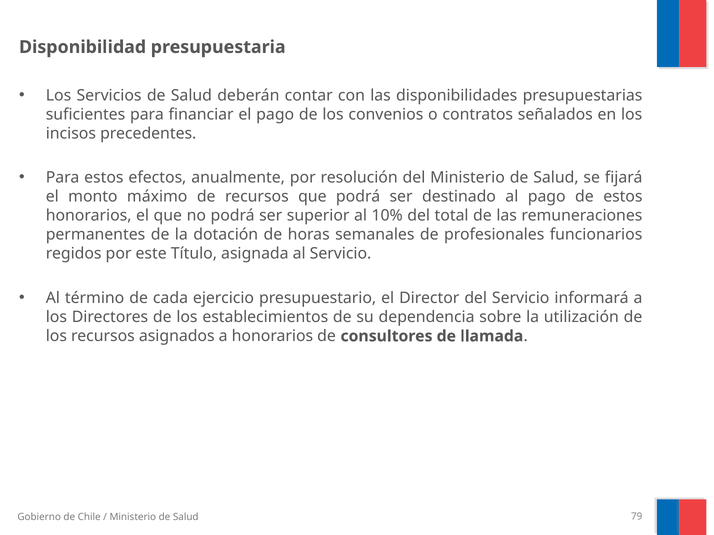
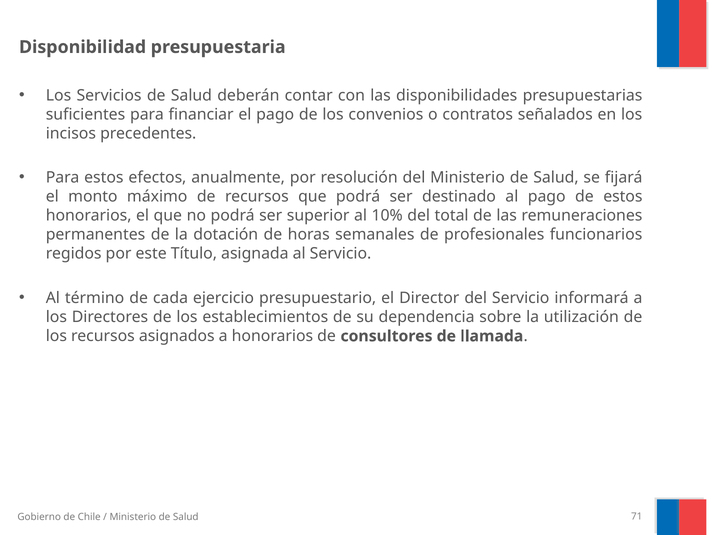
79: 79 -> 71 (637, 517)
